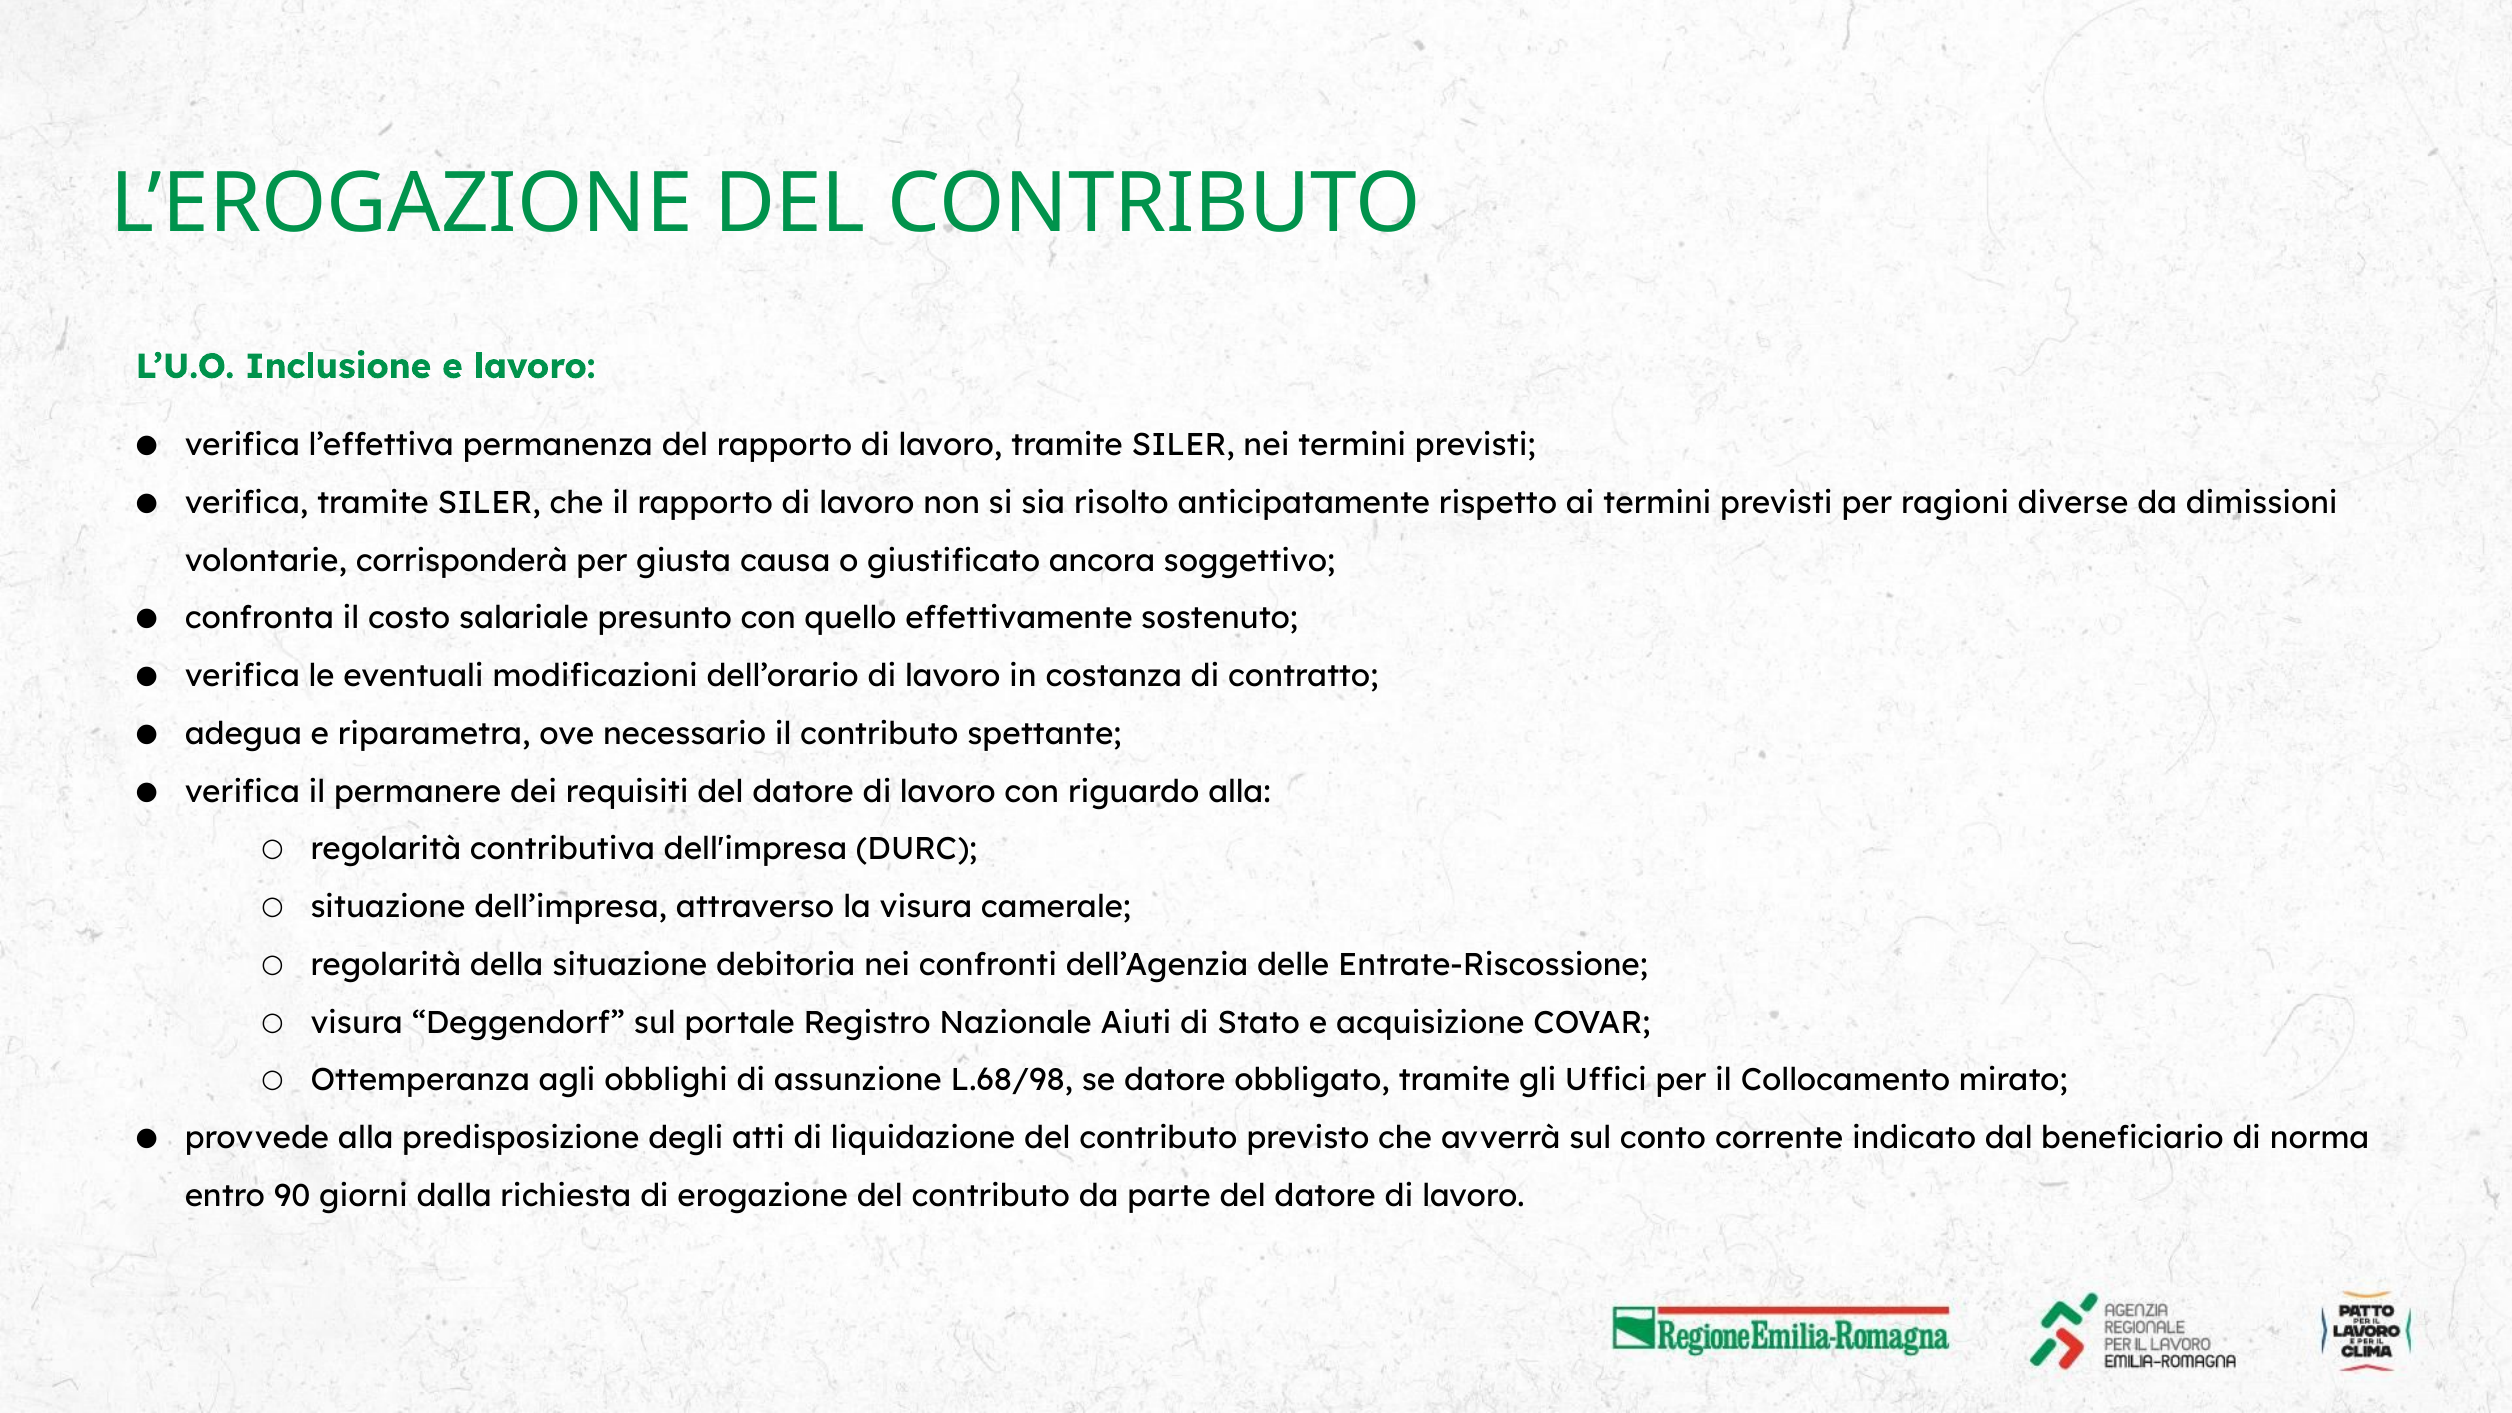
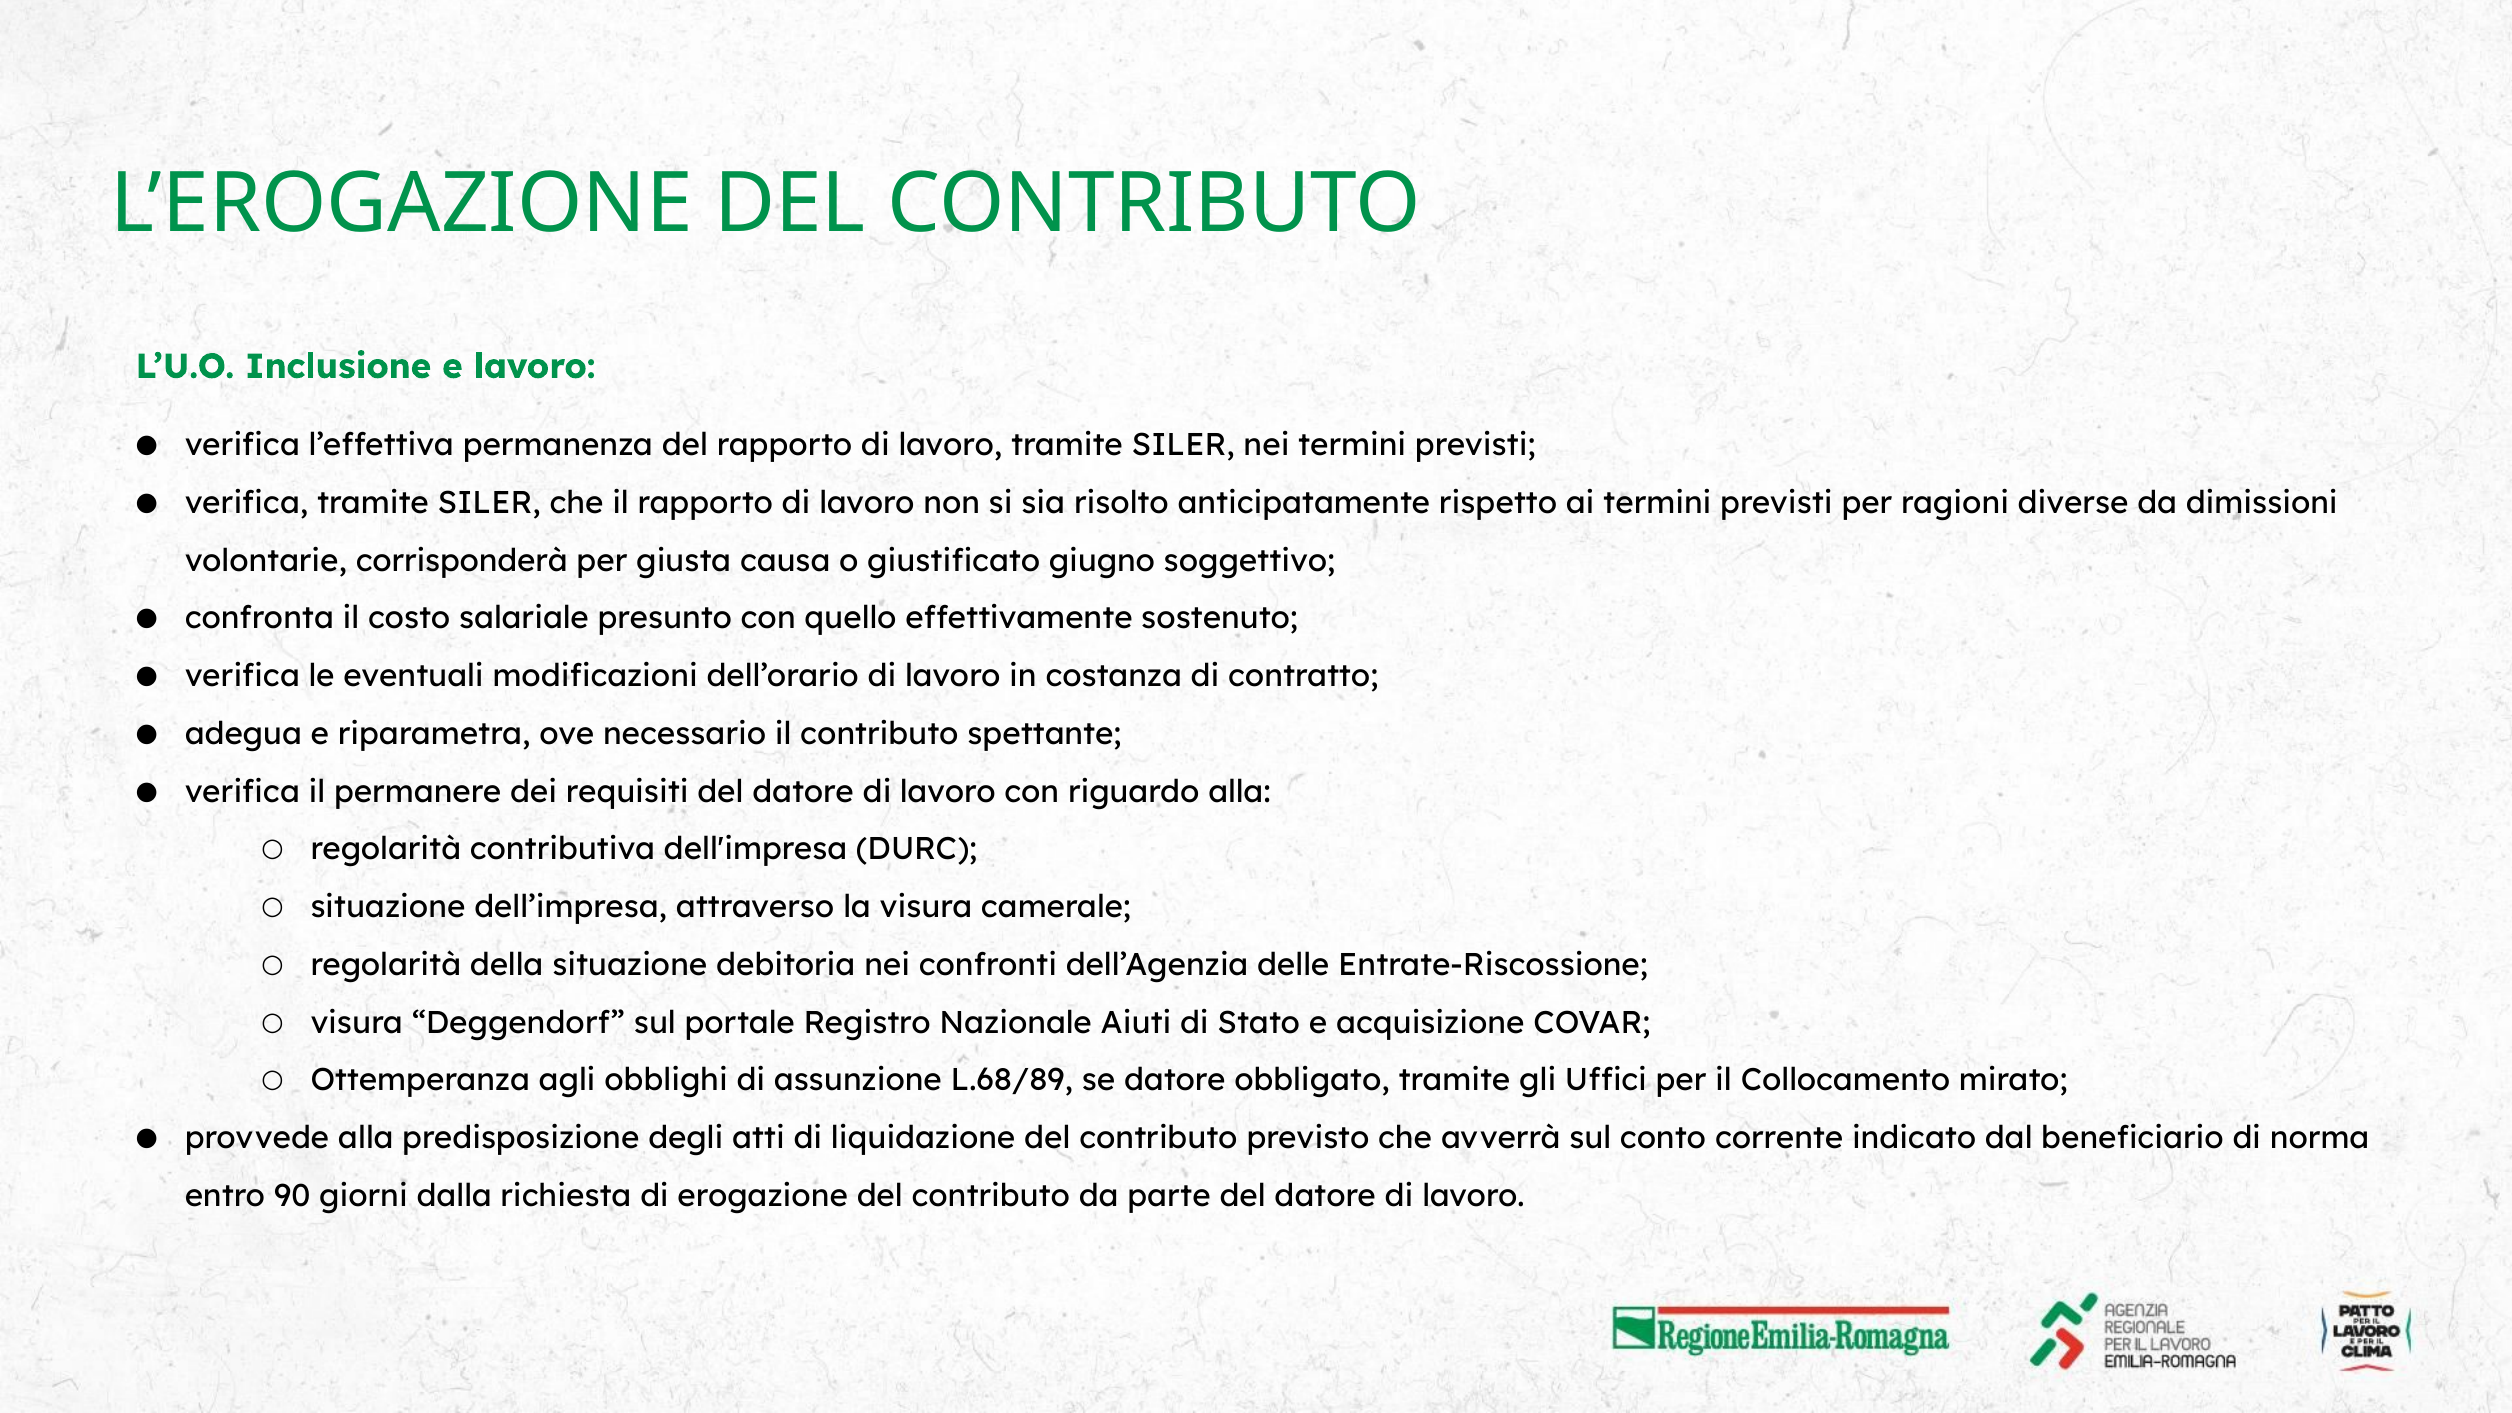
ancora: ancora -> giugno (1102, 561)
L.68/98: L.68/98 -> L.68/89 (1012, 1081)
